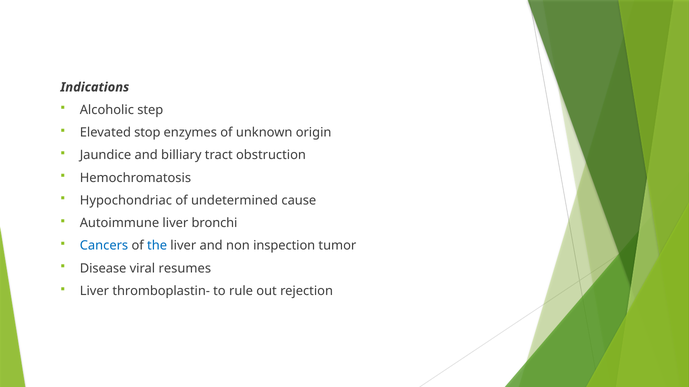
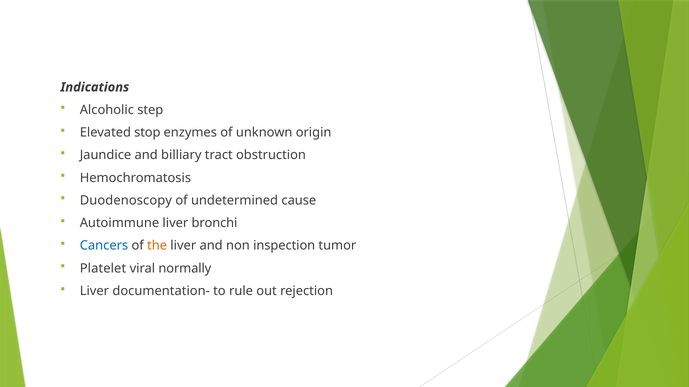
Hypochondriac: Hypochondriac -> Duodenoscopy (126, 201)
the colour: blue -> orange (157, 246)
Disease: Disease -> Platelet (103, 269)
resumes: resumes -> normally (185, 269)
thromboplastin-: thromboplastin- -> documentation- (161, 291)
